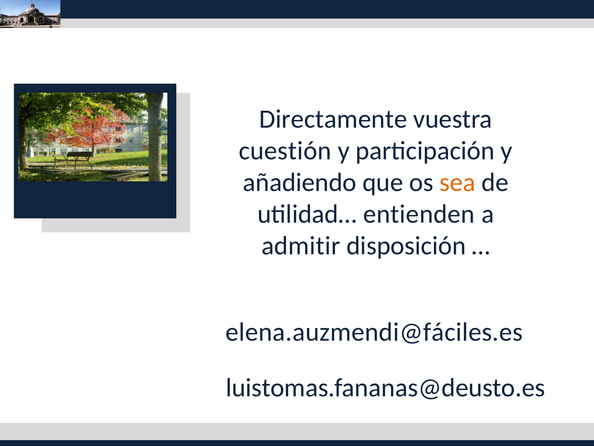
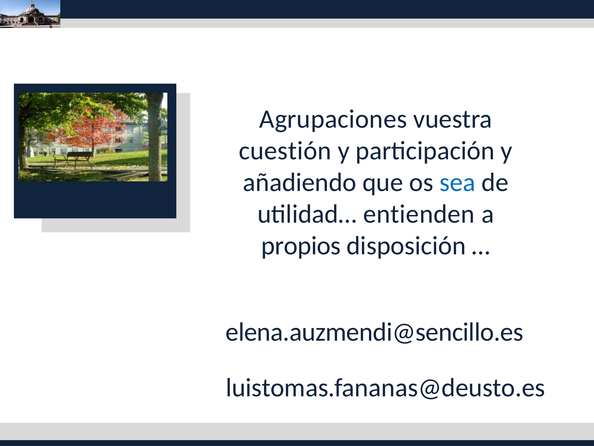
Directamente: Directamente -> Agrupaciones (333, 119)
sea colour: orange -> blue (457, 182)
admitir: admitir -> propios (301, 246)
elena.auzmendi@fáciles.es: elena.auzmendi@fáciles.es -> elena.auzmendi@sencillo.es (374, 332)
